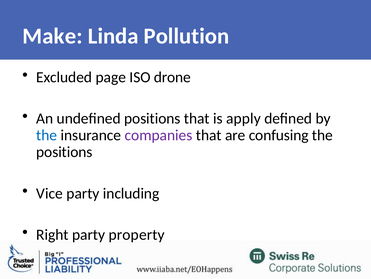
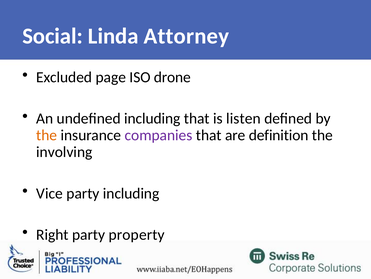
Make: Make -> Social (53, 36)
Pollution: Pollution -> Attorney (186, 36)
undefined positions: positions -> including (152, 118)
apply: apply -> listen (243, 118)
the colour: blue -> orange (47, 135)
confusing: confusing -> definition (279, 135)
positions: positions -> involving (64, 152)
